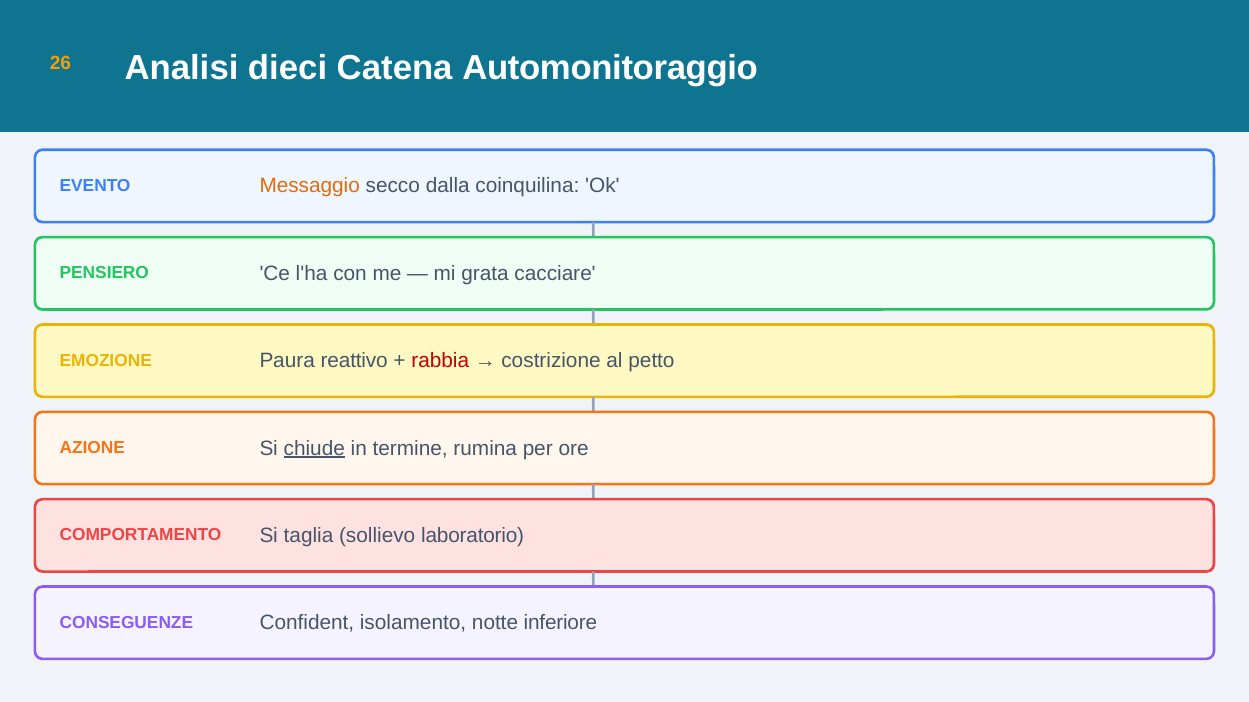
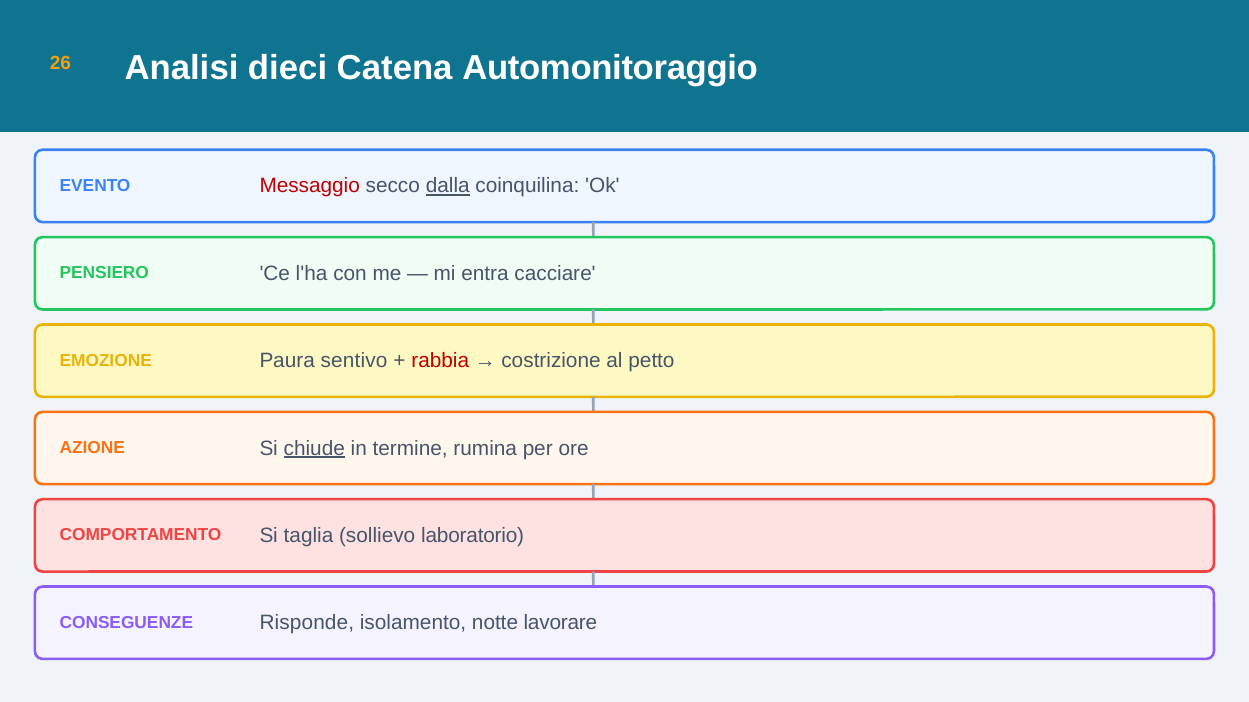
Messaggio colour: orange -> red (310, 186)
dalla underline: none -> present (448, 186)
grata: grata -> entra (485, 274)
reattivo: reattivo -> sentivo (354, 361)
Confident: Confident -> Risponde (307, 623)
inferiore: inferiore -> lavorare (560, 623)
